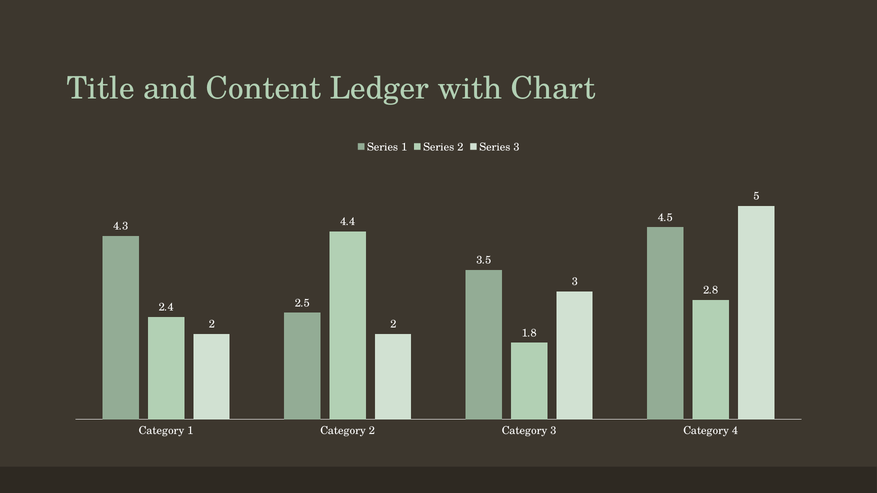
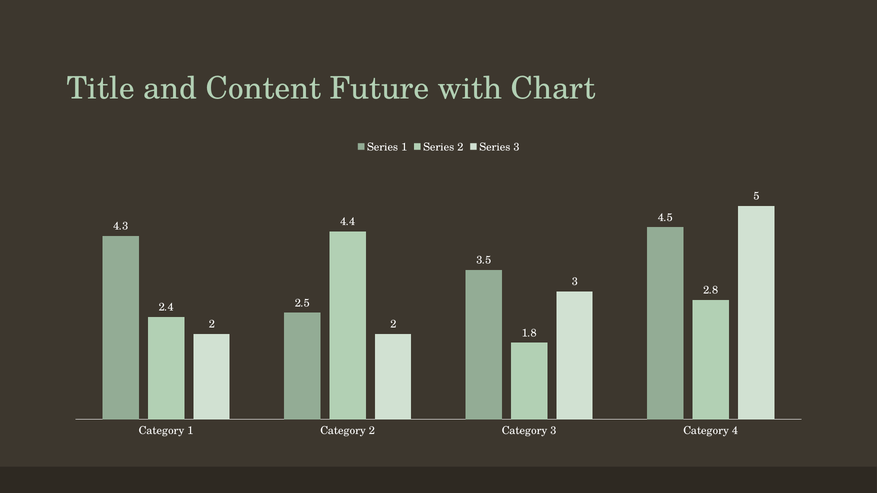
Ledger: Ledger -> Future (380, 88)
